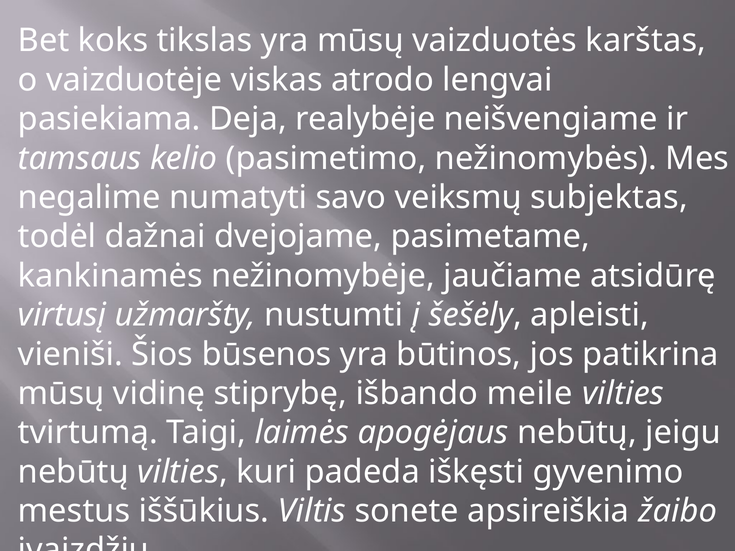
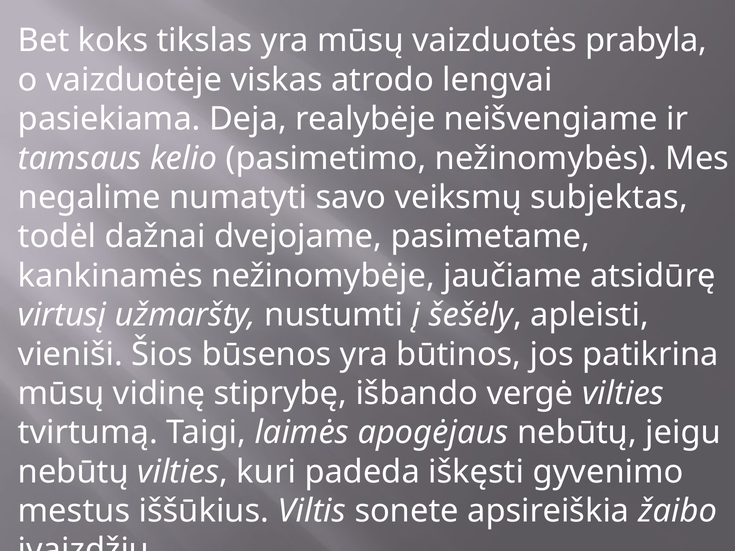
karštas: karštas -> prabyla (646, 41)
meile: meile -> vergė (530, 394)
